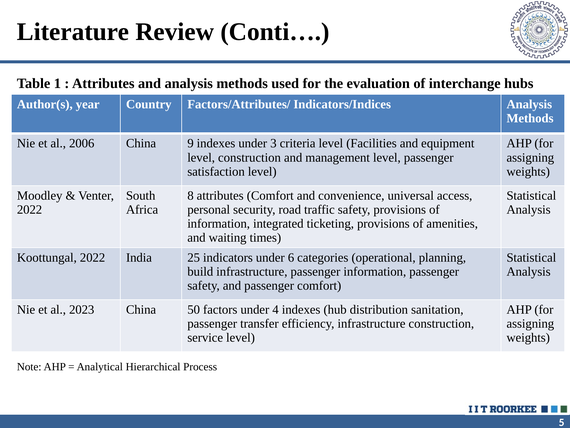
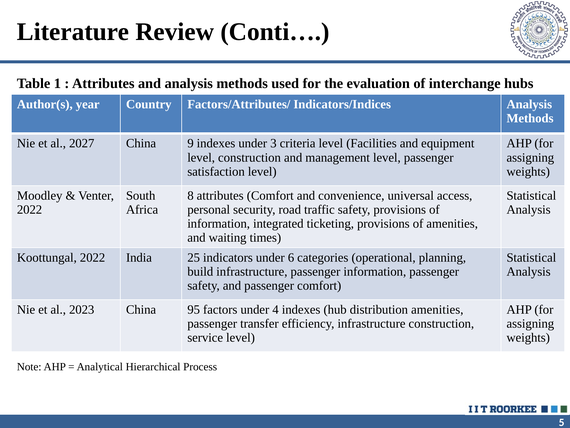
2006: 2006 -> 2027 (82, 143)
50: 50 -> 95 (194, 309)
distribution sanitation: sanitation -> amenities (437, 309)
